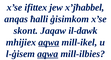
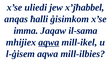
ifittex: ifittex -> uliedi (36, 7)
skont: skont -> imma (26, 31)
il-dawk: il-dawk -> il-sama (83, 31)
aqwa underline: present -> none (48, 54)
